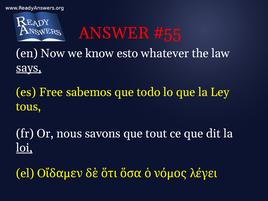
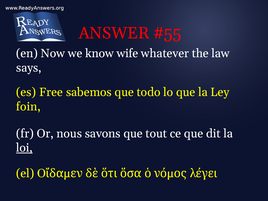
esto: esto -> wife (127, 53)
says underline: present -> none (29, 68)
tous: tous -> foin (28, 107)
